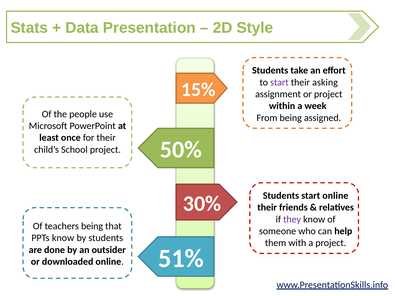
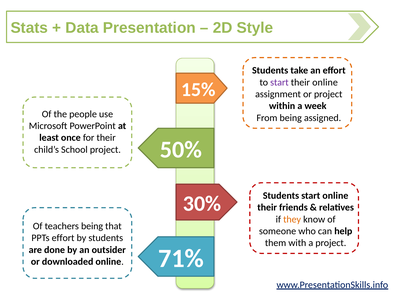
their asking: asking -> online (325, 82)
they colour: purple -> orange (292, 219)
PPTs know: know -> effort (63, 238)
51%: 51% -> 71% (181, 259)
